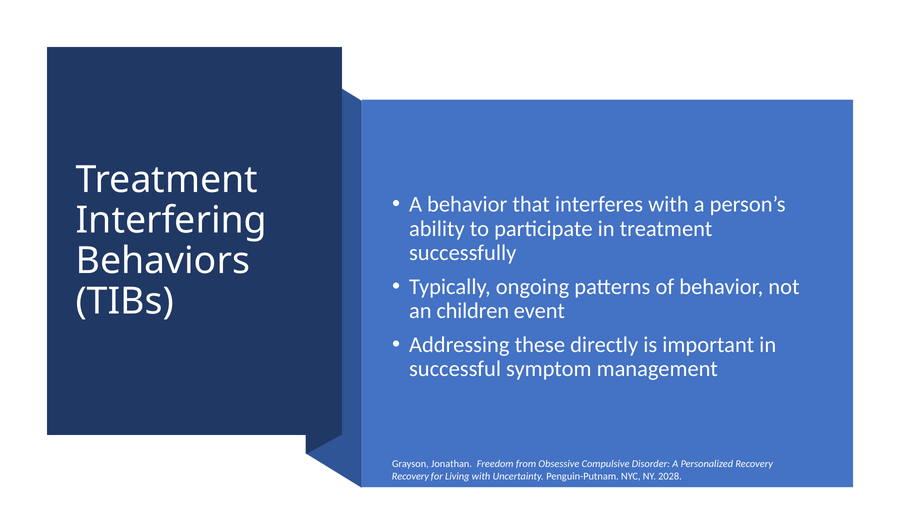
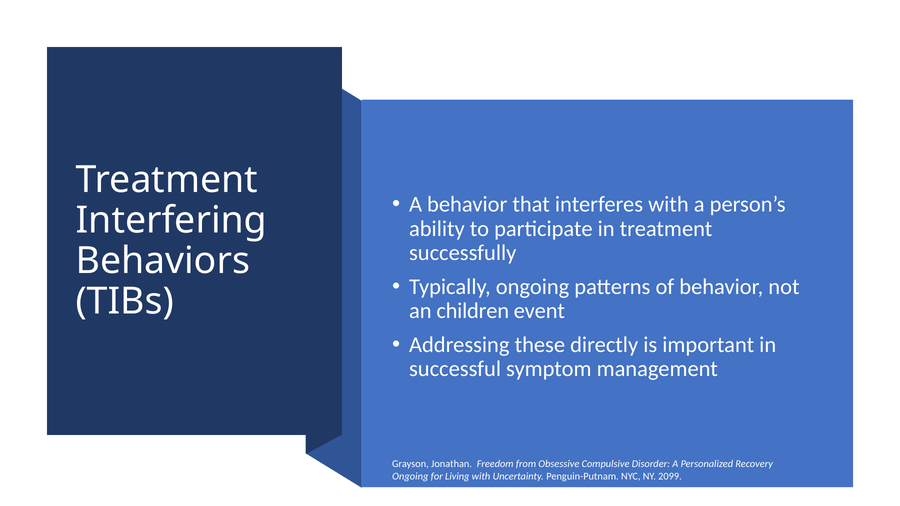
Recovery: Recovery -> Ongoing (410, 477)
2028: 2028 -> 2099 (670, 477)
